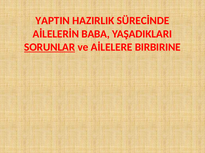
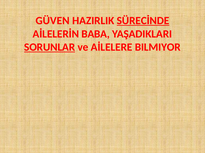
YAPTIN: YAPTIN -> GÜVEN (53, 21)
SÜRECİNDE underline: none -> present (143, 21)
BIRBIRINE: BIRBIRINE -> BILMIYOR (158, 47)
